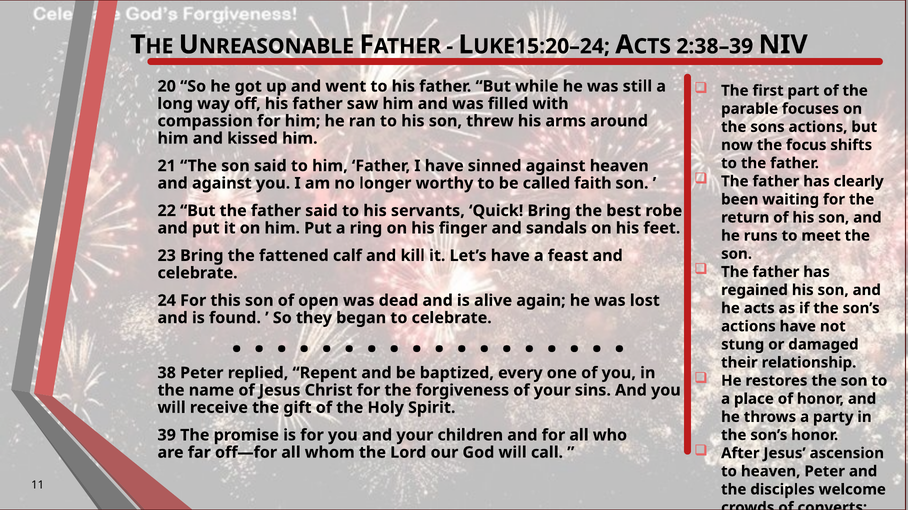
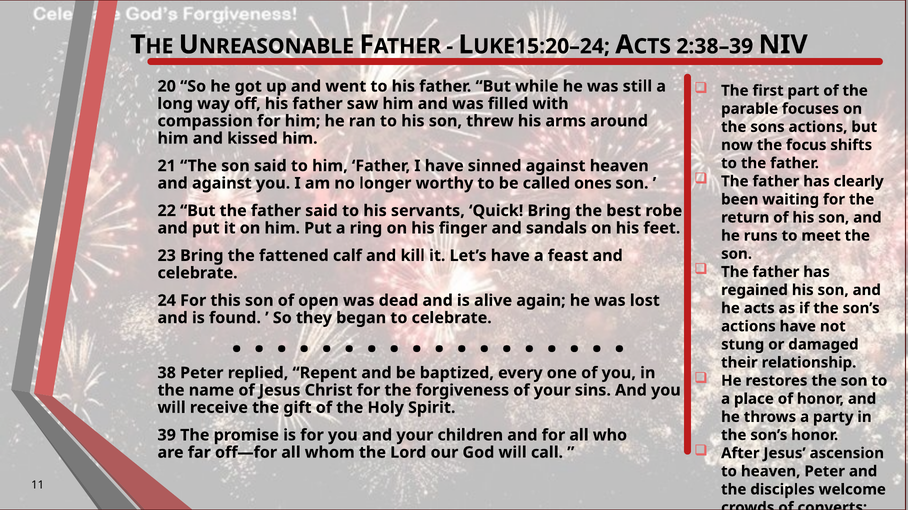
called faith: faith -> ones (593, 183)
